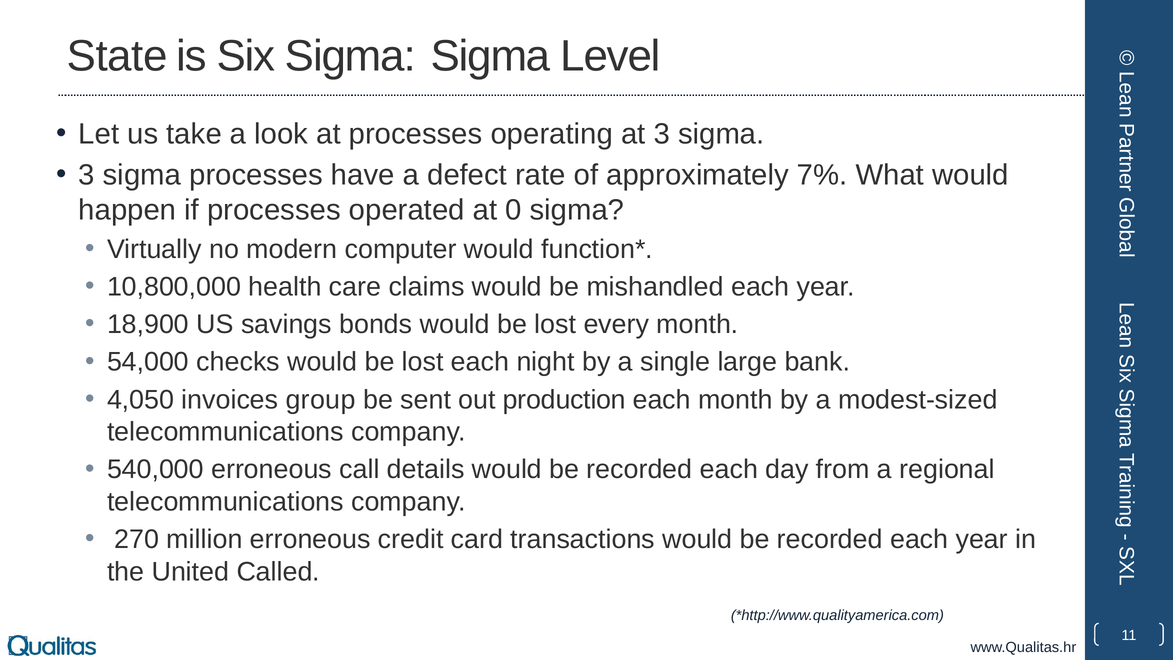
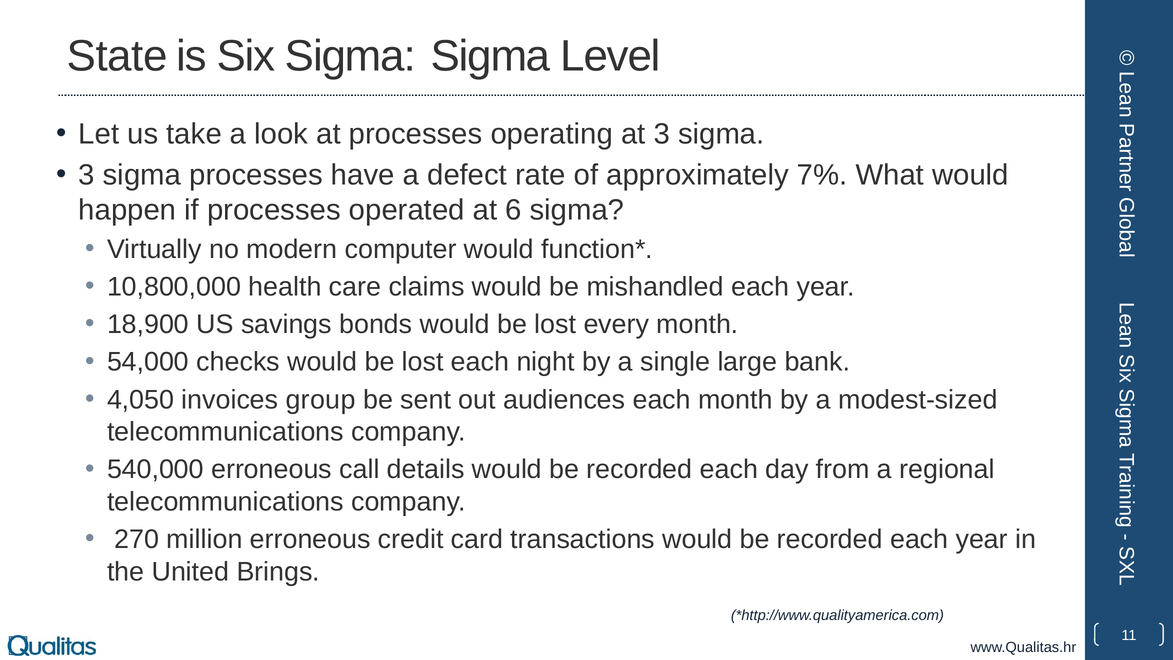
0: 0 -> 6 (514, 210)
production: production -> audiences (564, 400)
Called: Called -> Brings (278, 572)
